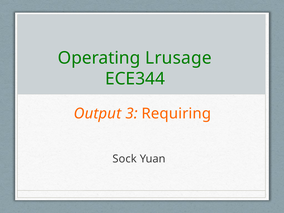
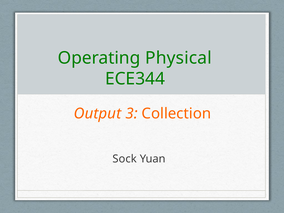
Lrusage: Lrusage -> Physical (178, 58)
Requiring: Requiring -> Collection (176, 114)
